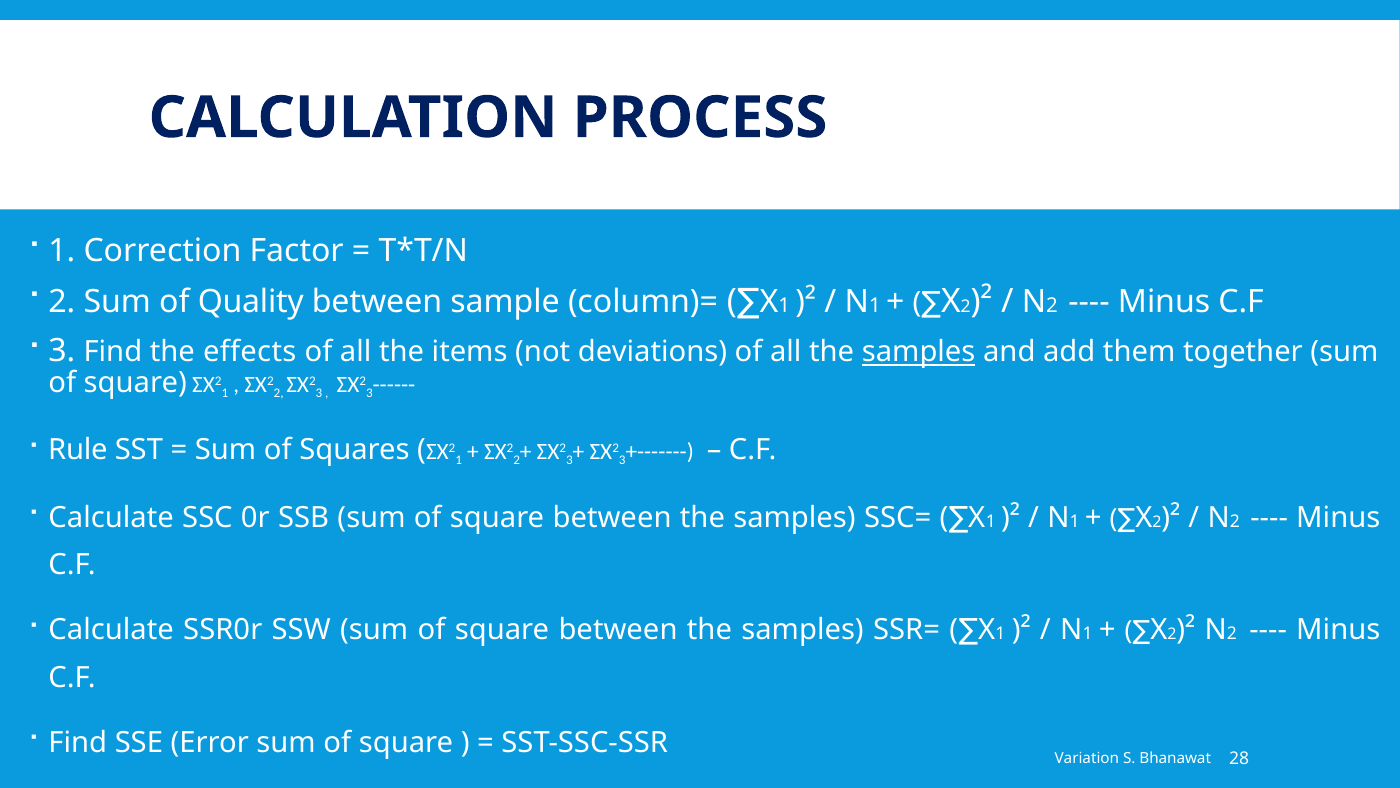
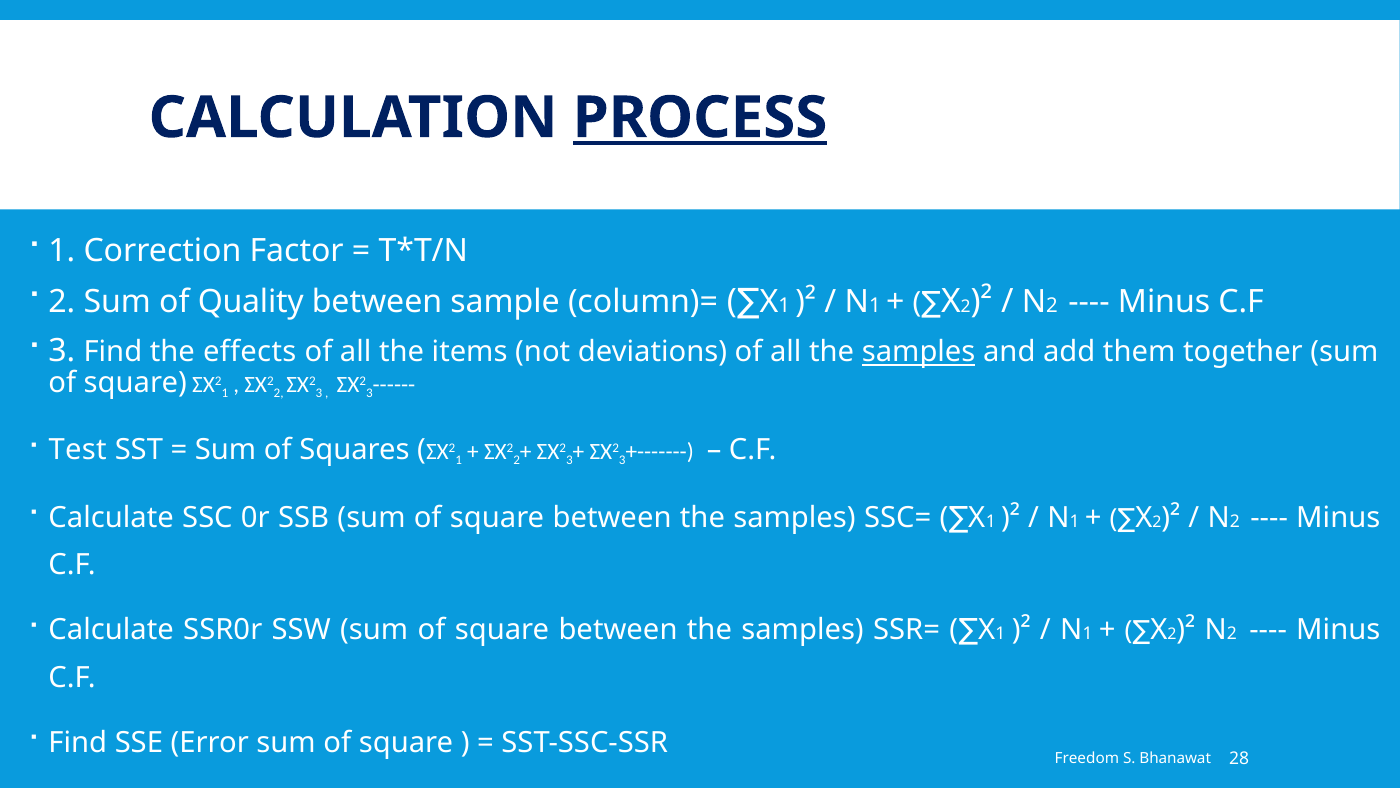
PROCESS underline: none -> present (700, 118)
Rule: Rule -> Test (78, 449)
Variation: Variation -> Freedom (1087, 758)
